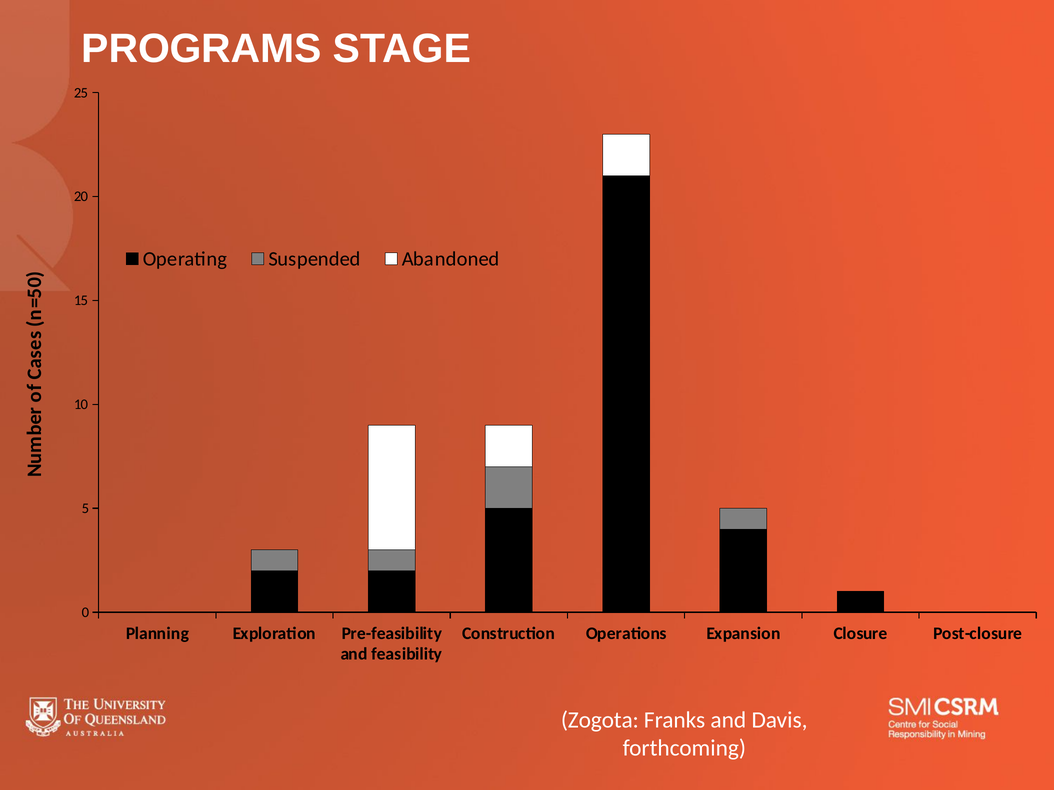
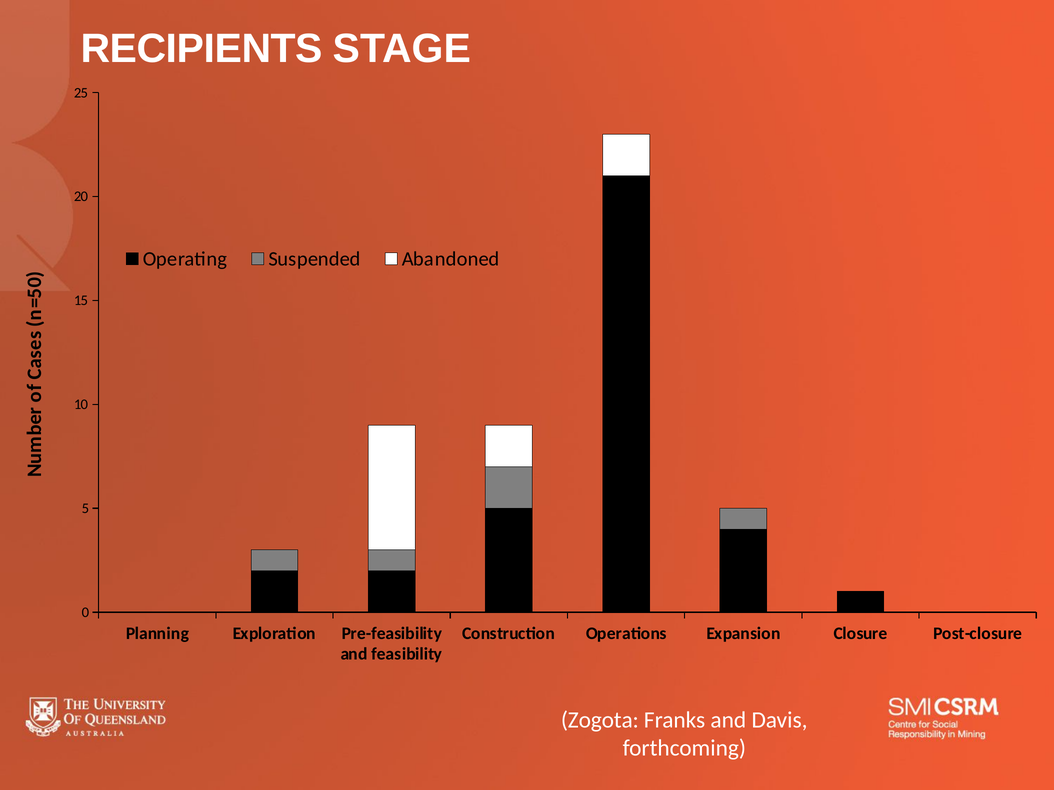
PROGRAMS: PROGRAMS -> RECIPIENTS (202, 49)
